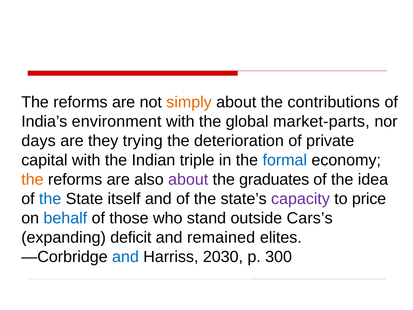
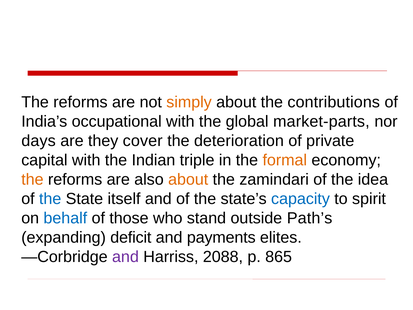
environment: environment -> occupational (117, 122)
trying: trying -> cover (143, 141)
formal colour: blue -> orange (285, 160)
about colour: purple -> orange (188, 179)
graduates: graduates -> zamindari (274, 179)
capacity colour: purple -> blue (300, 199)
price: price -> spirit (369, 199)
Cars’s: Cars’s -> Path’s (310, 218)
remained: remained -> payments (221, 237)
and colour: blue -> purple (125, 257)
2030: 2030 -> 2088 (223, 257)
300: 300 -> 865 (279, 257)
